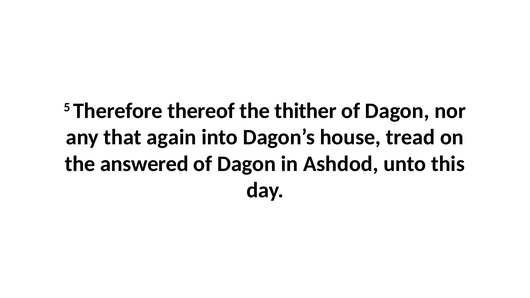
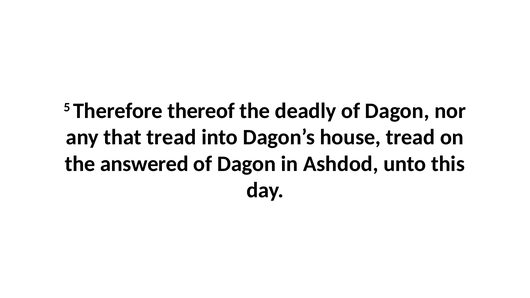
thither: thither -> deadly (306, 111)
that again: again -> tread (171, 137)
